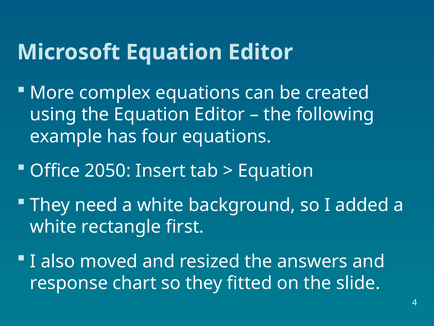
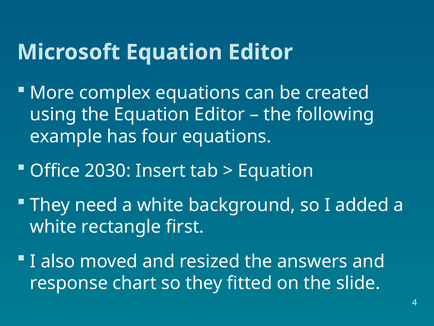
2050: 2050 -> 2030 (108, 171)
